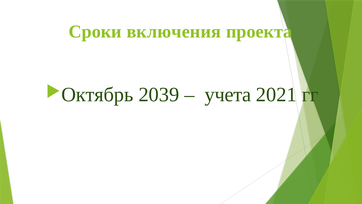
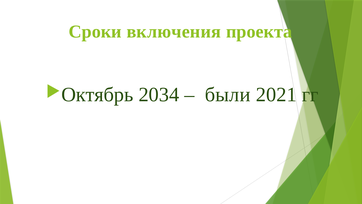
2039: 2039 -> 2034 (159, 94)
учета: учета -> были (228, 94)
